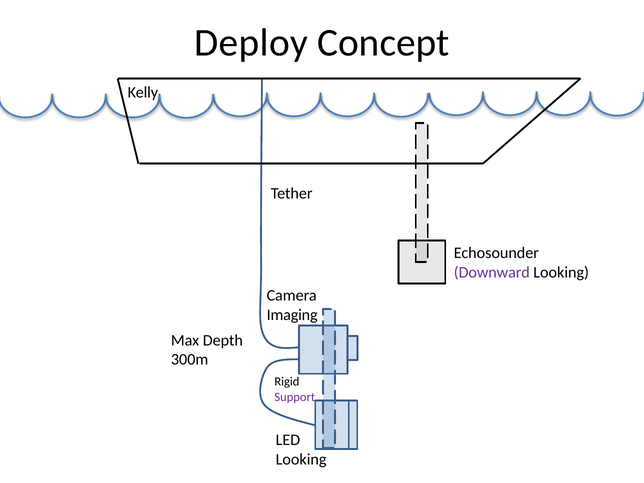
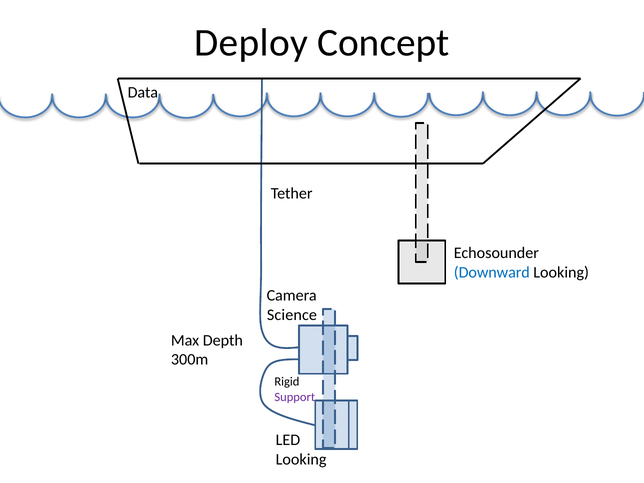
Kelly: Kelly -> Data (143, 92)
Downward colour: purple -> blue (492, 272)
Imaging: Imaging -> Science (292, 315)
